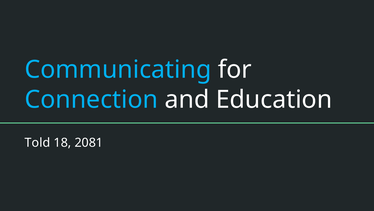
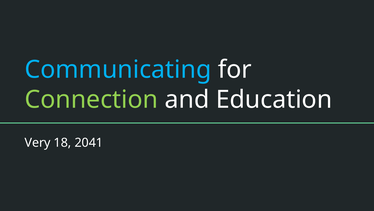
Connection colour: light blue -> light green (91, 99)
Told: Told -> Very (38, 142)
2081: 2081 -> 2041 (89, 142)
